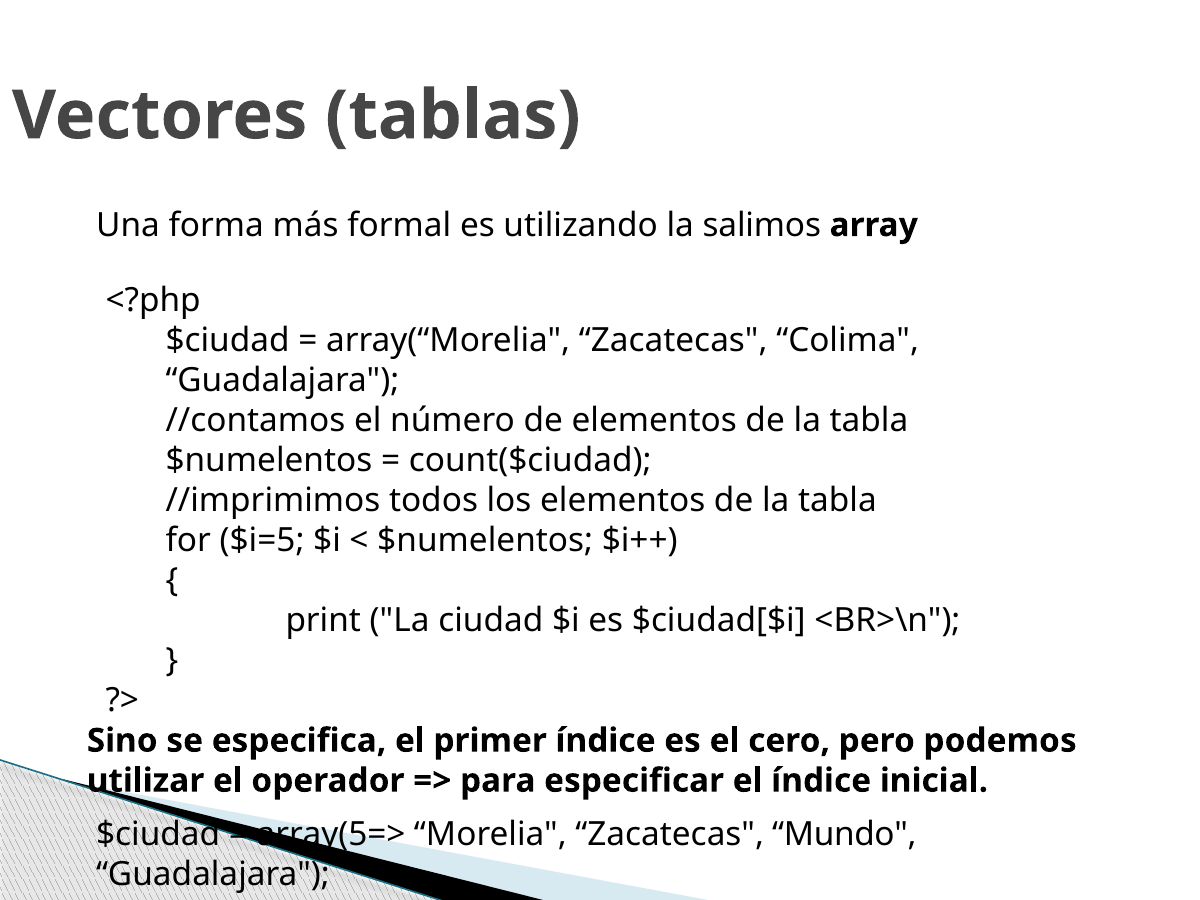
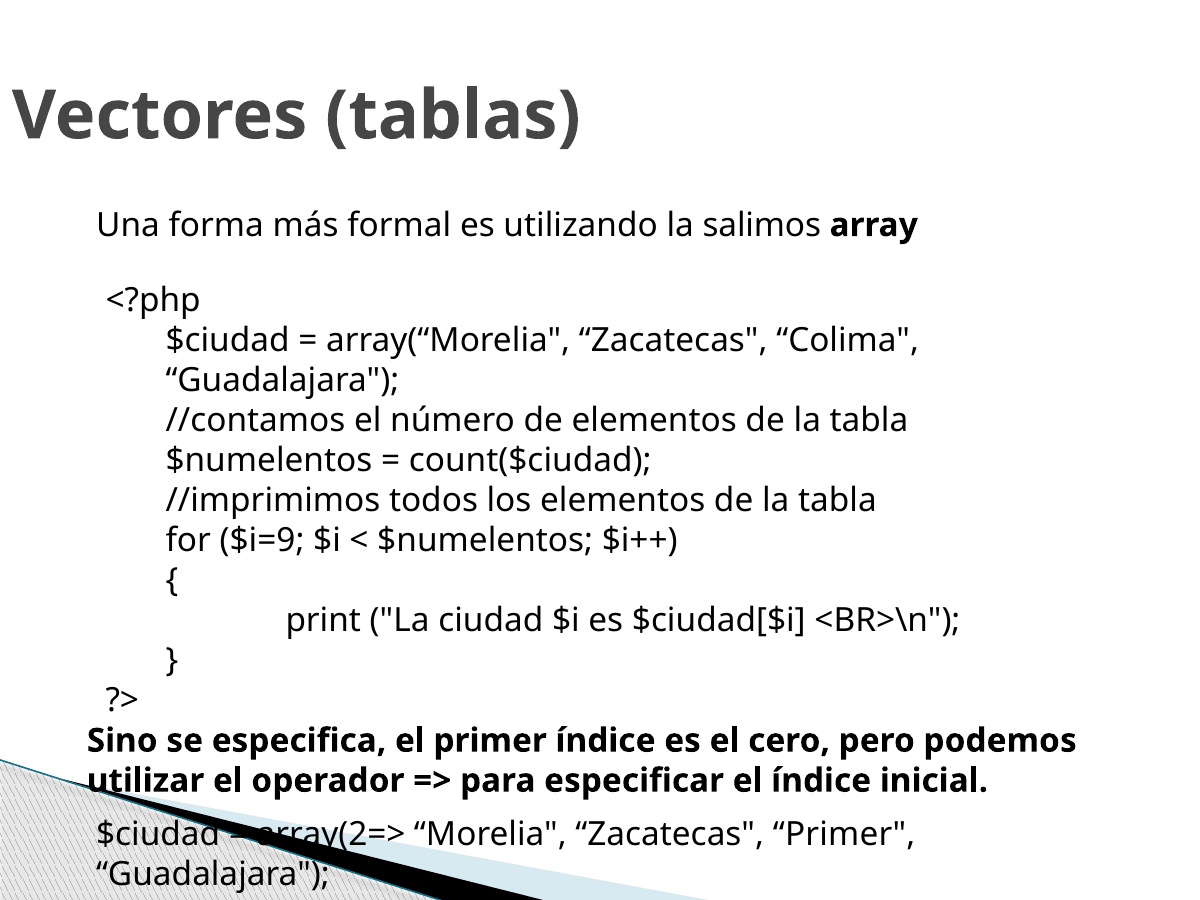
$i=5: $i=5 -> $i=9 (262, 540)
array(5=>: array(5=> -> array(2=> (331, 834)
Zacatecas Mundo: Mundo -> Primer (844, 834)
